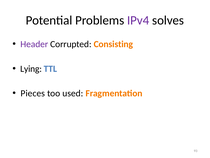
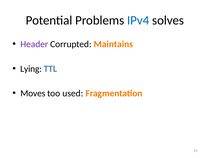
IPv4 colour: purple -> blue (138, 20)
Consisting: Consisting -> Maintains (113, 44)
Pieces: Pieces -> Moves (33, 93)
